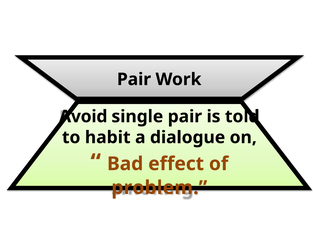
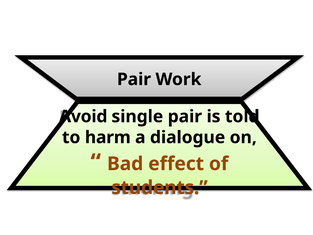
habit: habit -> harm (108, 137)
problem: problem -> students (159, 187)
